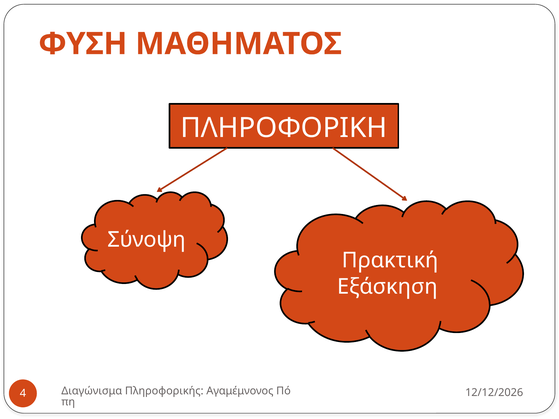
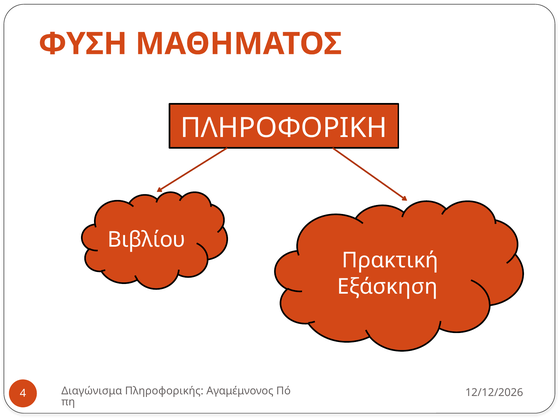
Σύνοψη: Σύνοψη -> Βιβλίου (147, 240)
